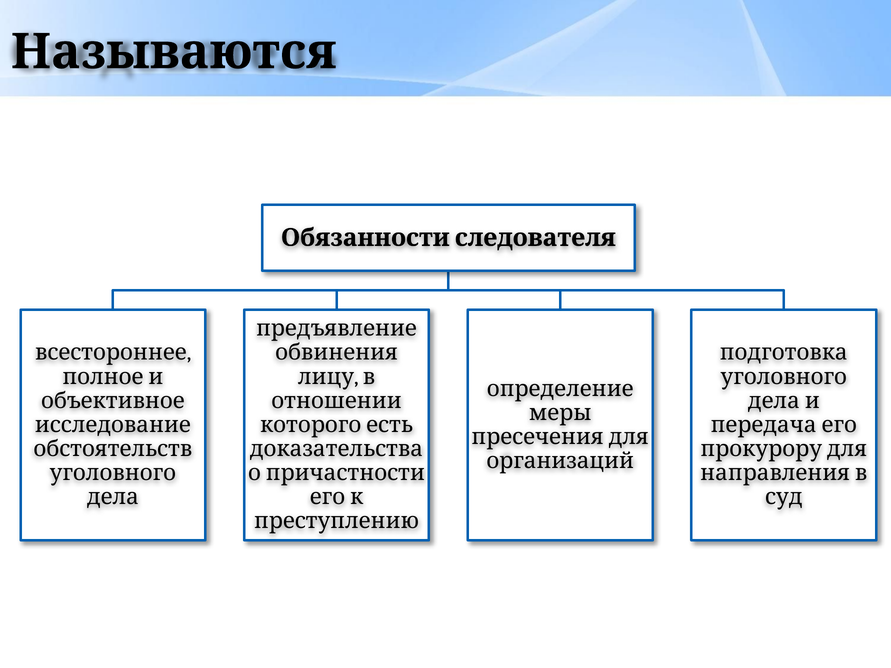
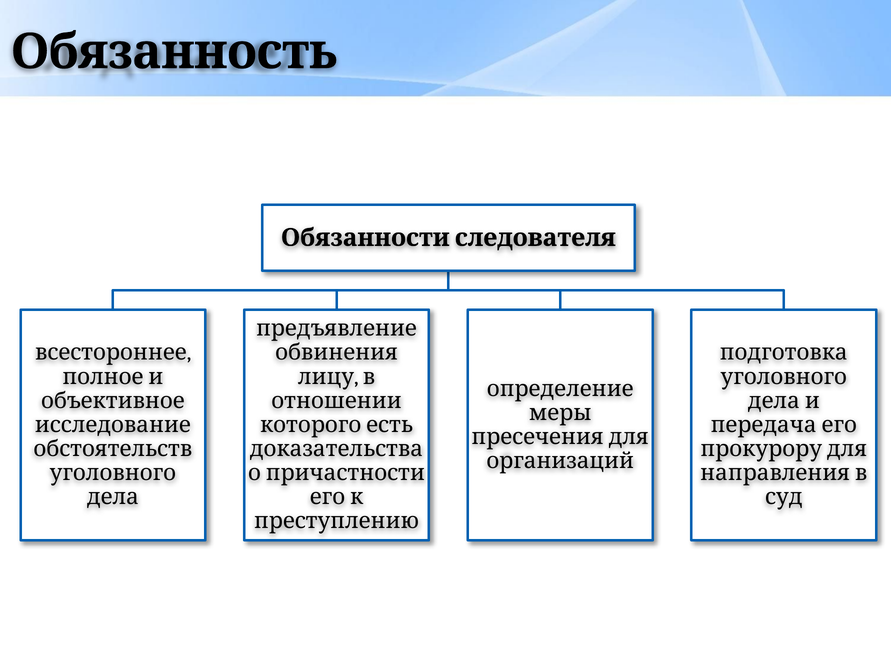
Называются: Называются -> Обязанность (174, 52)
